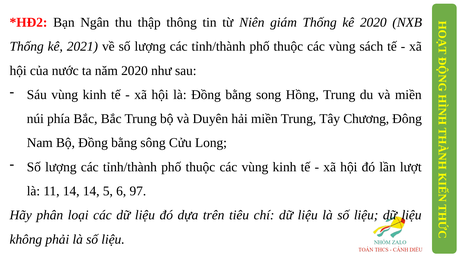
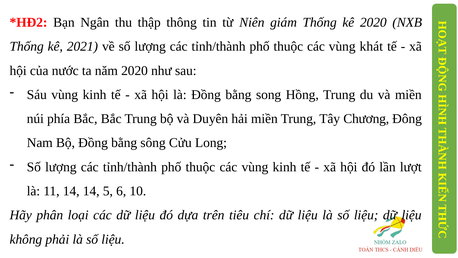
sách: sách -> khát (371, 46)
97: 97 -> 10 (138, 191)
